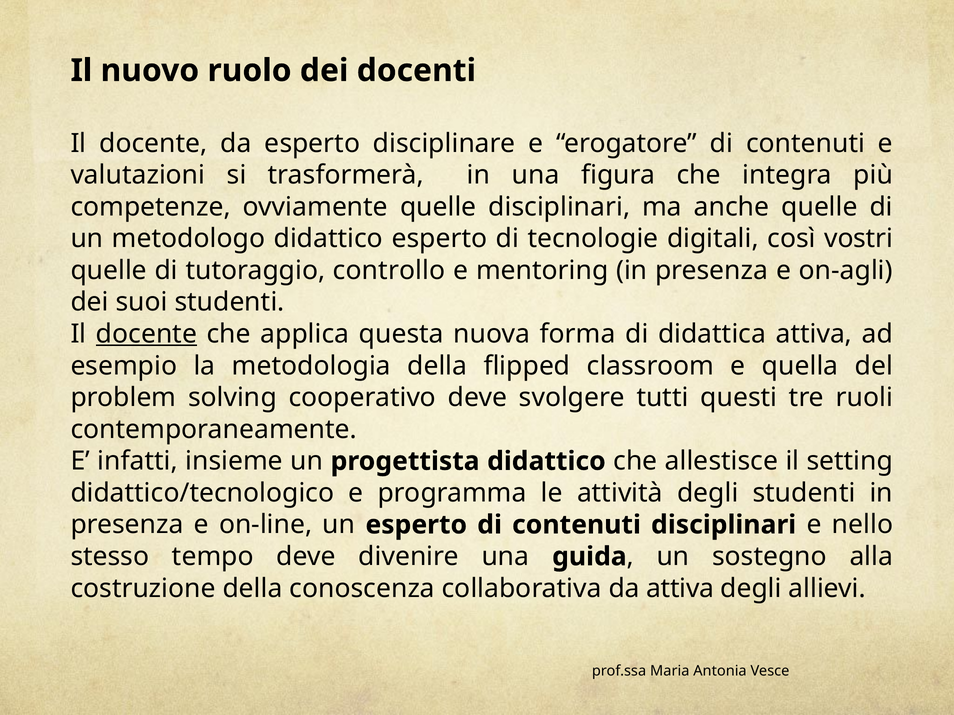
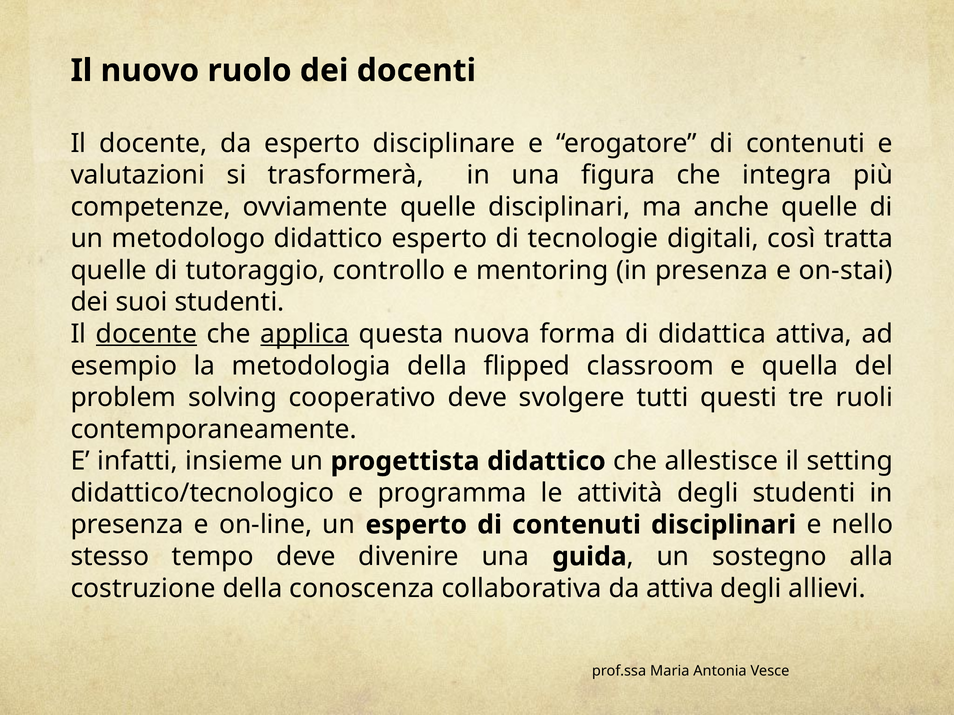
vostri: vostri -> tratta (859, 239)
on-agli: on-agli -> on-stai (846, 271)
applica underline: none -> present (305, 334)
